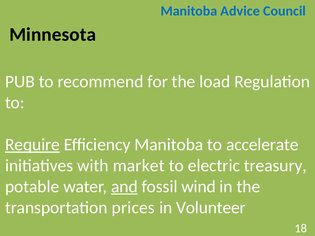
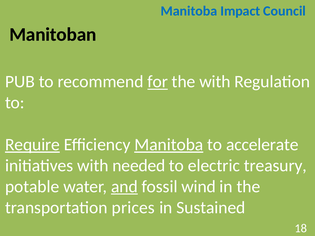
Advice: Advice -> Impact (240, 11)
Minnesota: Minnesota -> Manitoban (53, 35)
for underline: none -> present (158, 82)
the load: load -> with (215, 82)
Manitoba underline: none -> present (169, 145)
market: market -> needed (139, 166)
Volunteer: Volunteer -> Sustained (211, 208)
